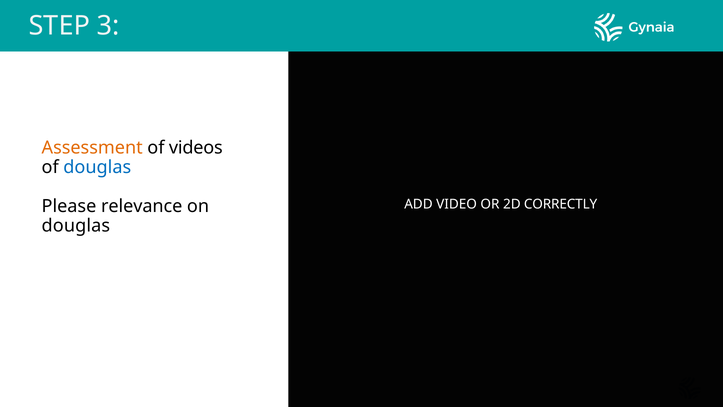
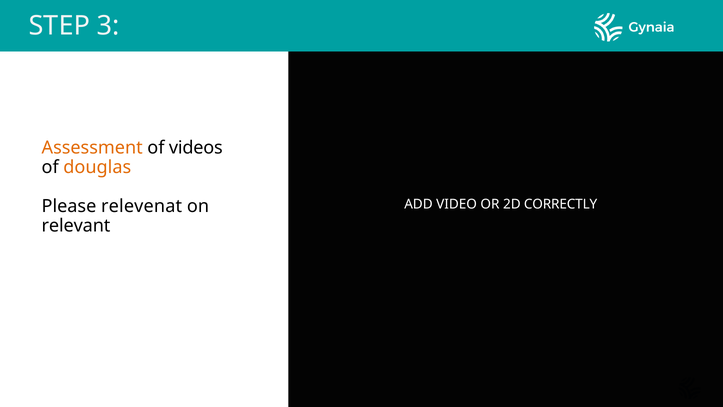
douglas colour: blue -> orange (97, 167)
relevance: relevance -> relevenat (142, 206)
douglas: douglas -> relevant (76, 226)
